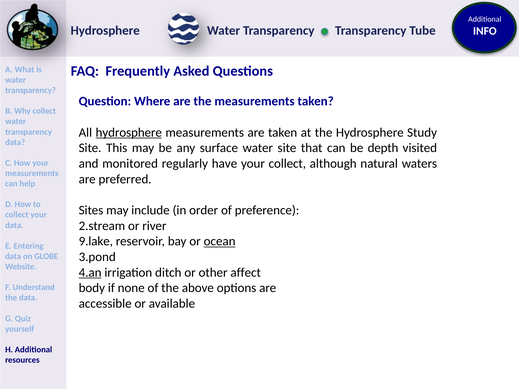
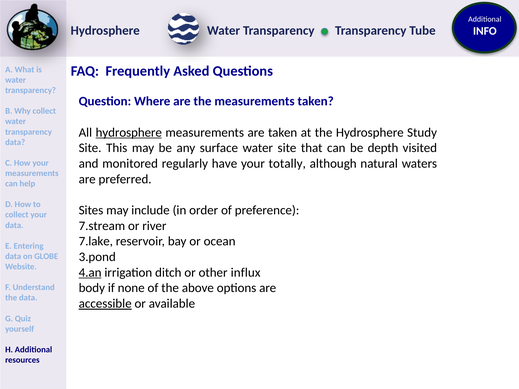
your collect: collect -> totally (287, 164)
2.stream: 2.stream -> 7.stream (102, 226)
9.lake: 9.lake -> 7.lake (96, 242)
ocean underline: present -> none (220, 242)
affect: affect -> influx (246, 273)
accessible underline: none -> present (105, 304)
